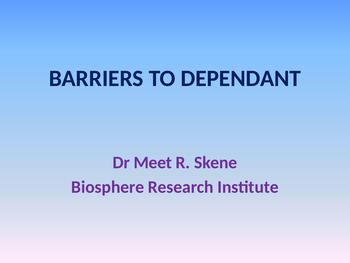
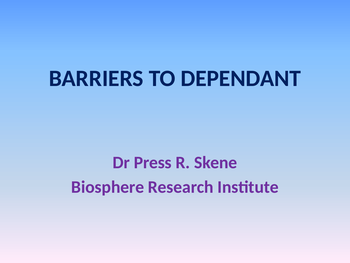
Meet: Meet -> Press (153, 162)
